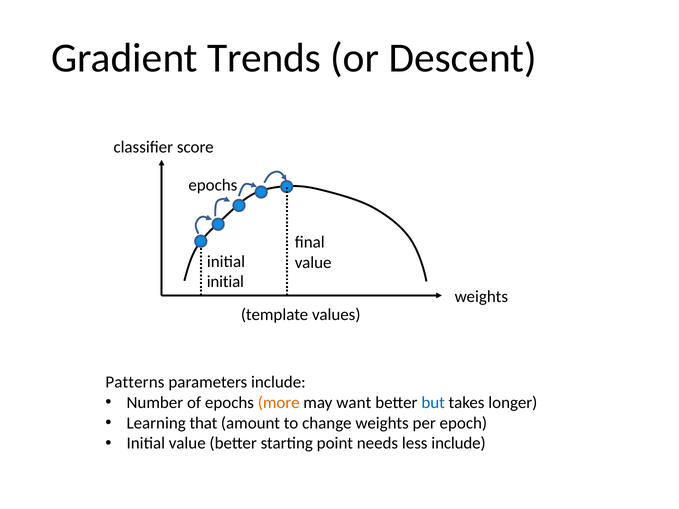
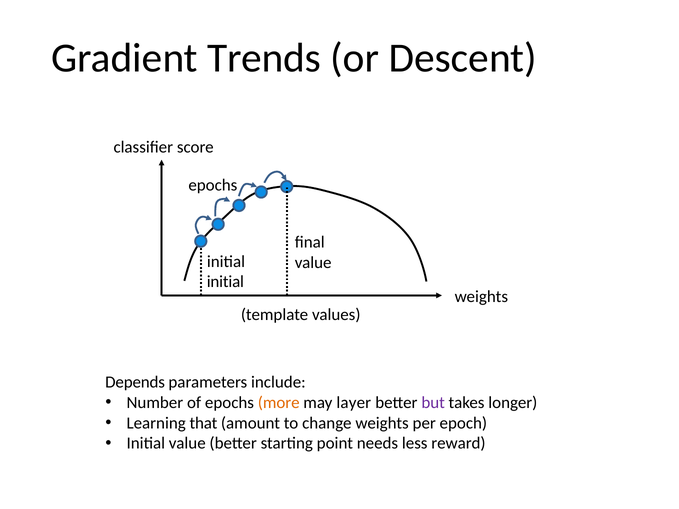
Patterns: Patterns -> Depends (135, 382)
want: want -> layer (354, 403)
but colour: blue -> purple (433, 403)
less include: include -> reward (458, 444)
